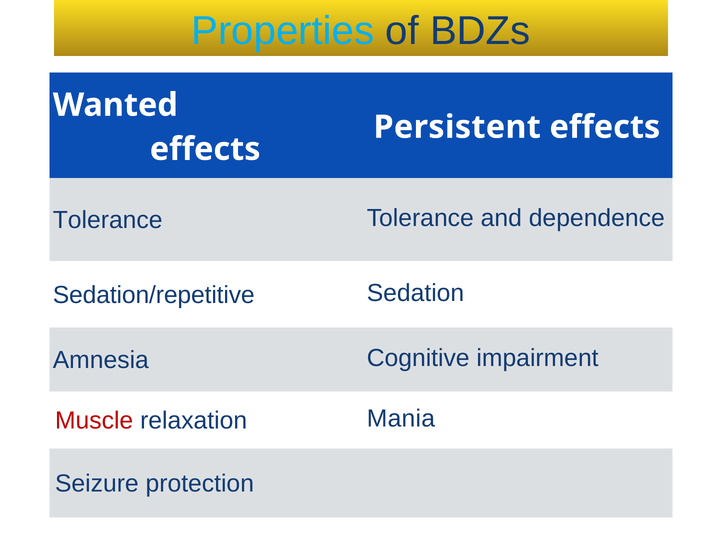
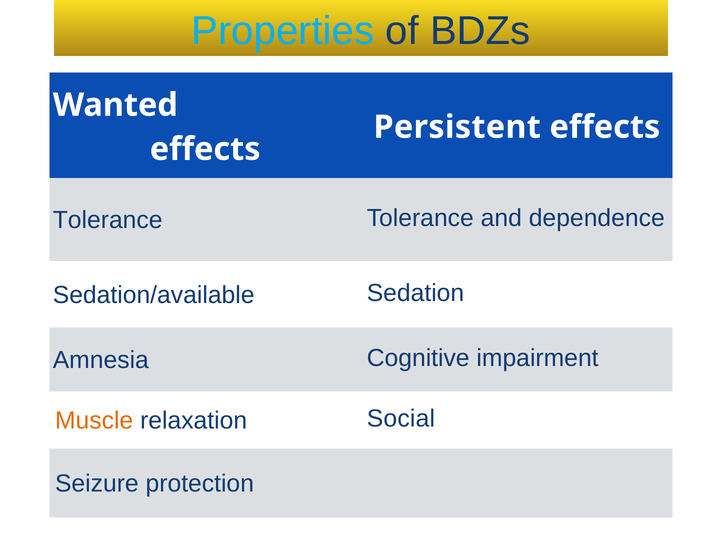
Sedation/repetitive: Sedation/repetitive -> Sedation/available (154, 295)
Muscle colour: red -> orange (94, 420)
Mania: Mania -> Social (401, 418)
